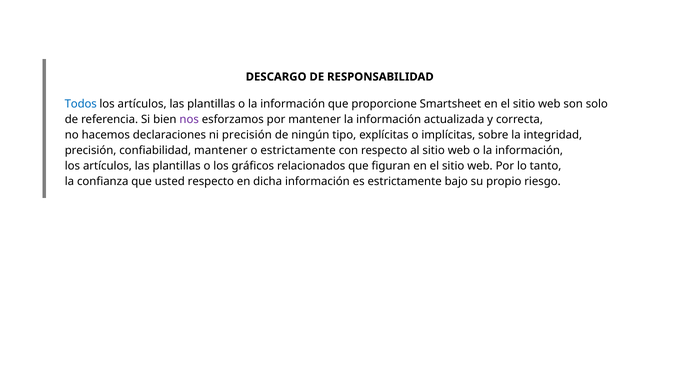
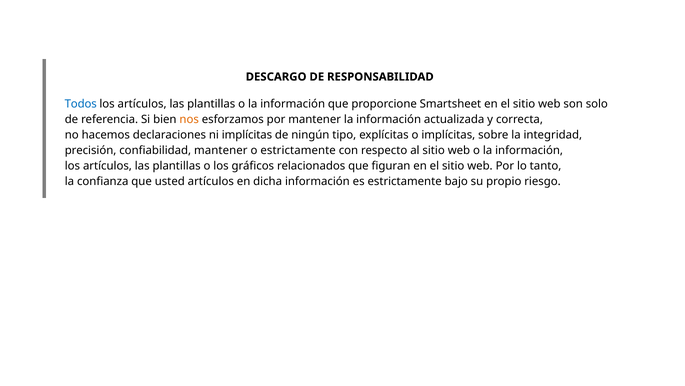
nos colour: purple -> orange (189, 119)
ni precisión: precisión -> implícitas (247, 135)
usted respecto: respecto -> artículos (211, 181)
